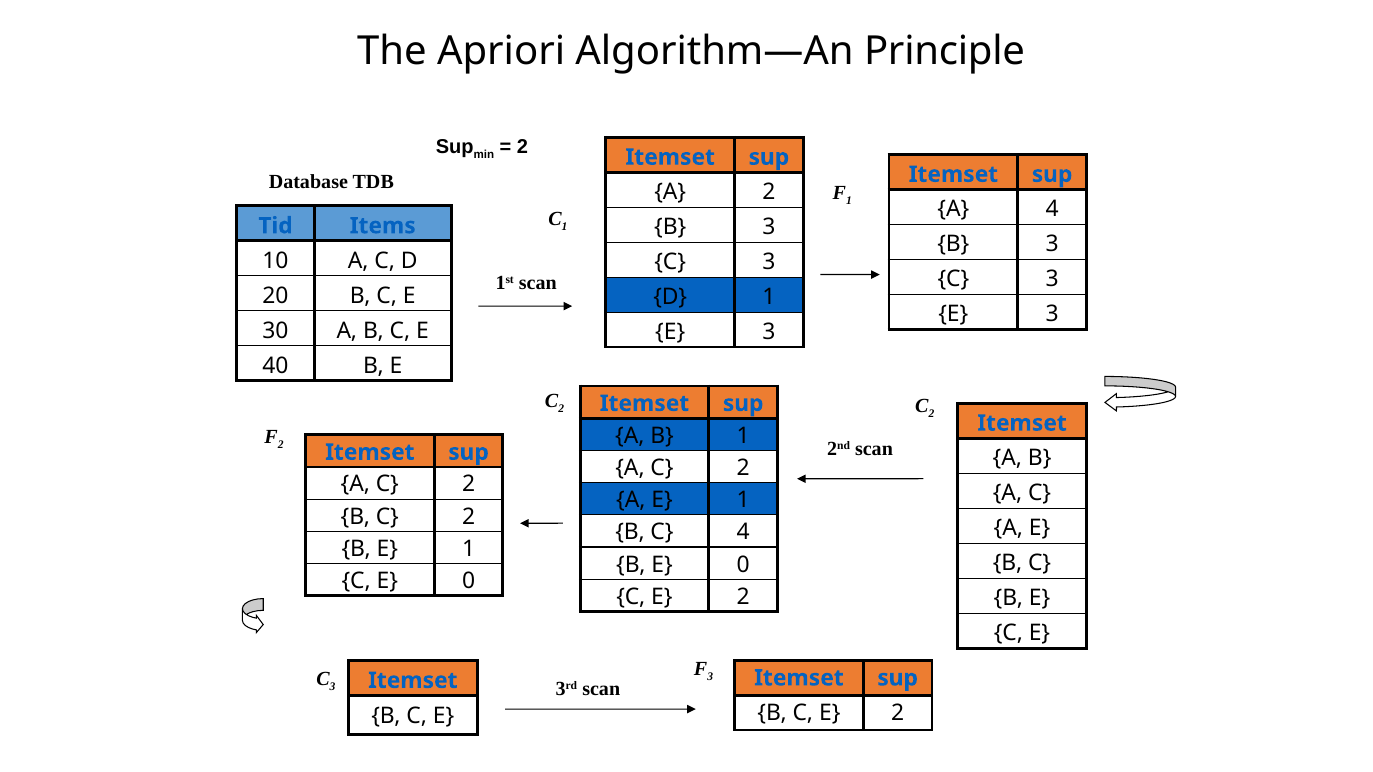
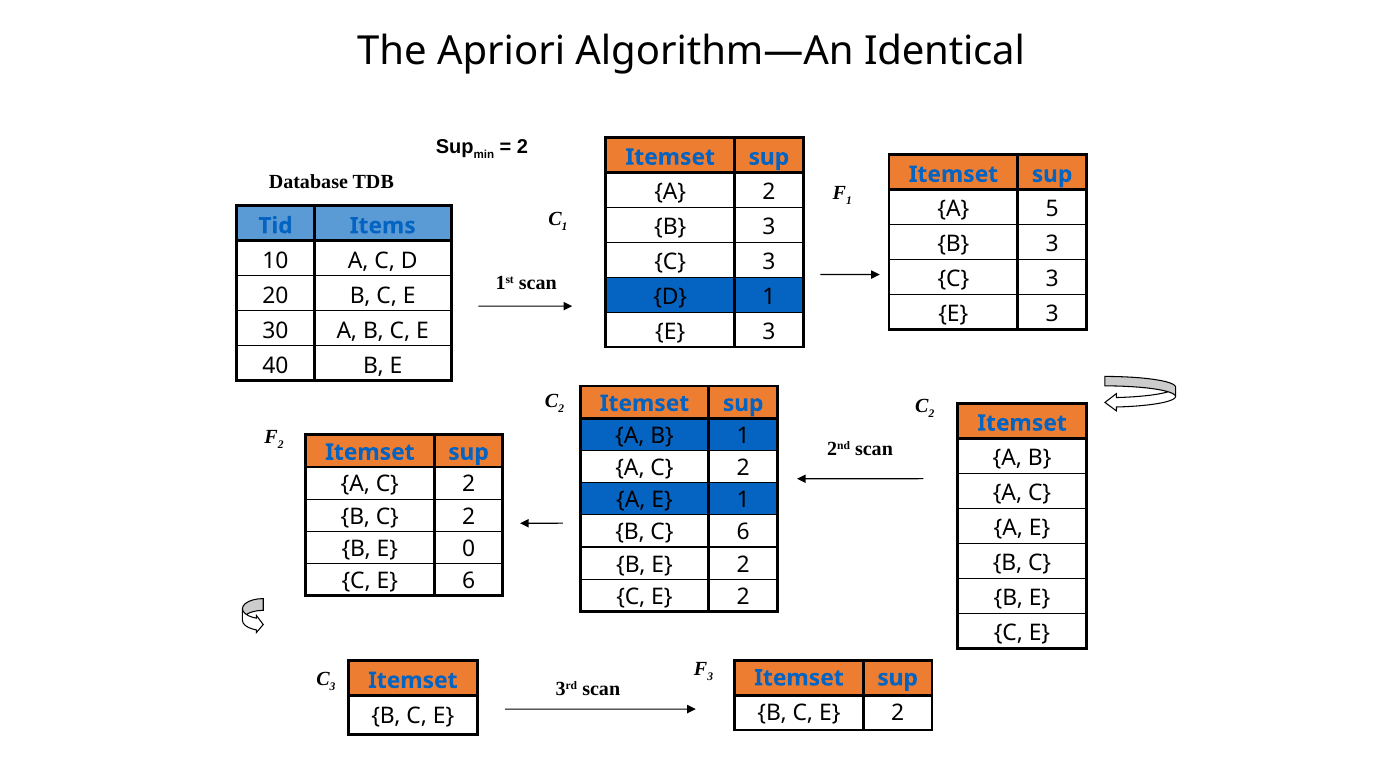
Principle: Principle -> Identical (944, 51)
A 4: 4 -> 5 (1052, 209)
C 4: 4 -> 6 (743, 533)
B E 1: 1 -> 0 (469, 549)
B E 0: 0 -> 2 (743, 565)
C E 0: 0 -> 6 (469, 581)
